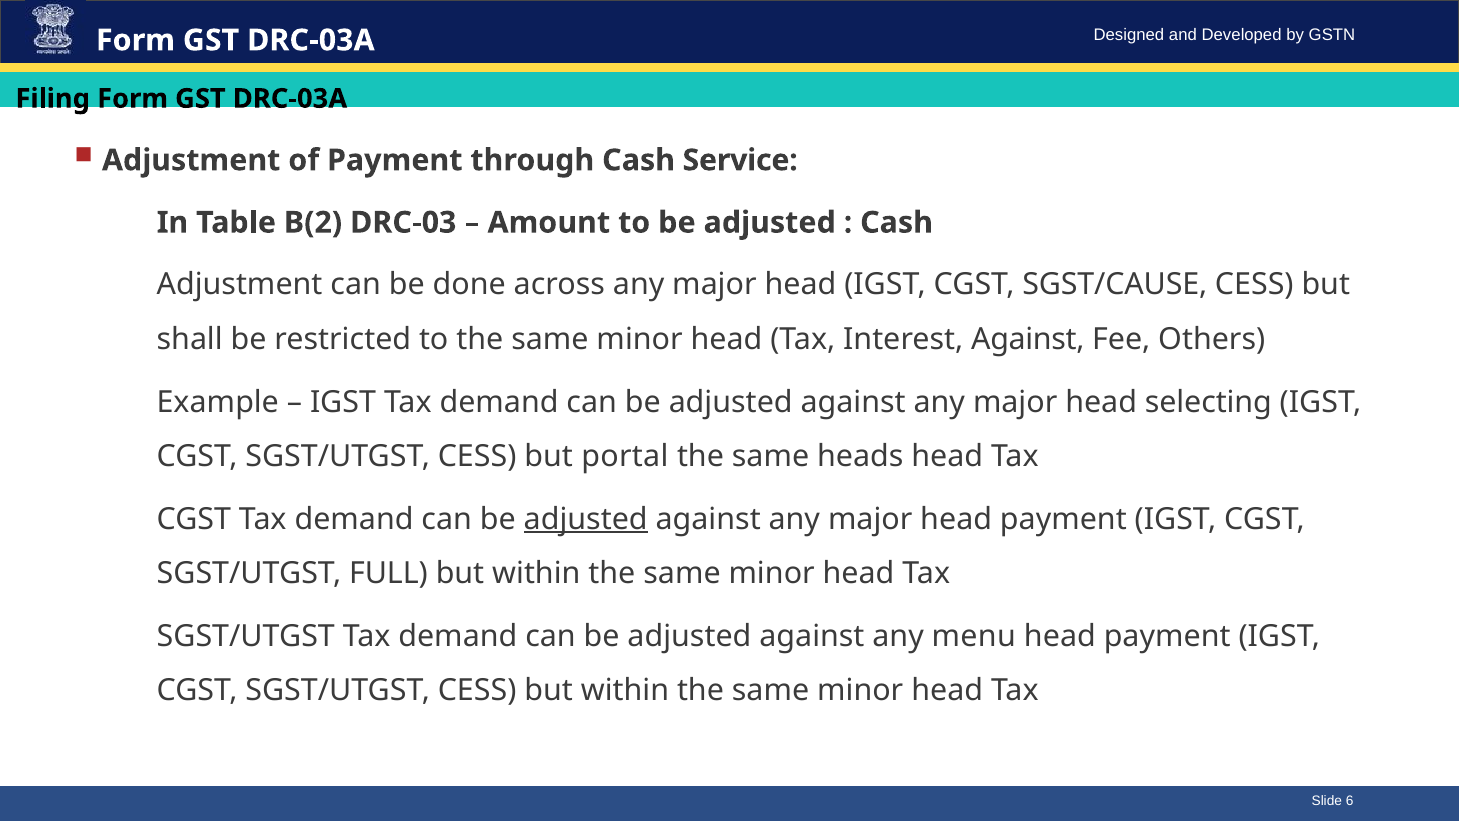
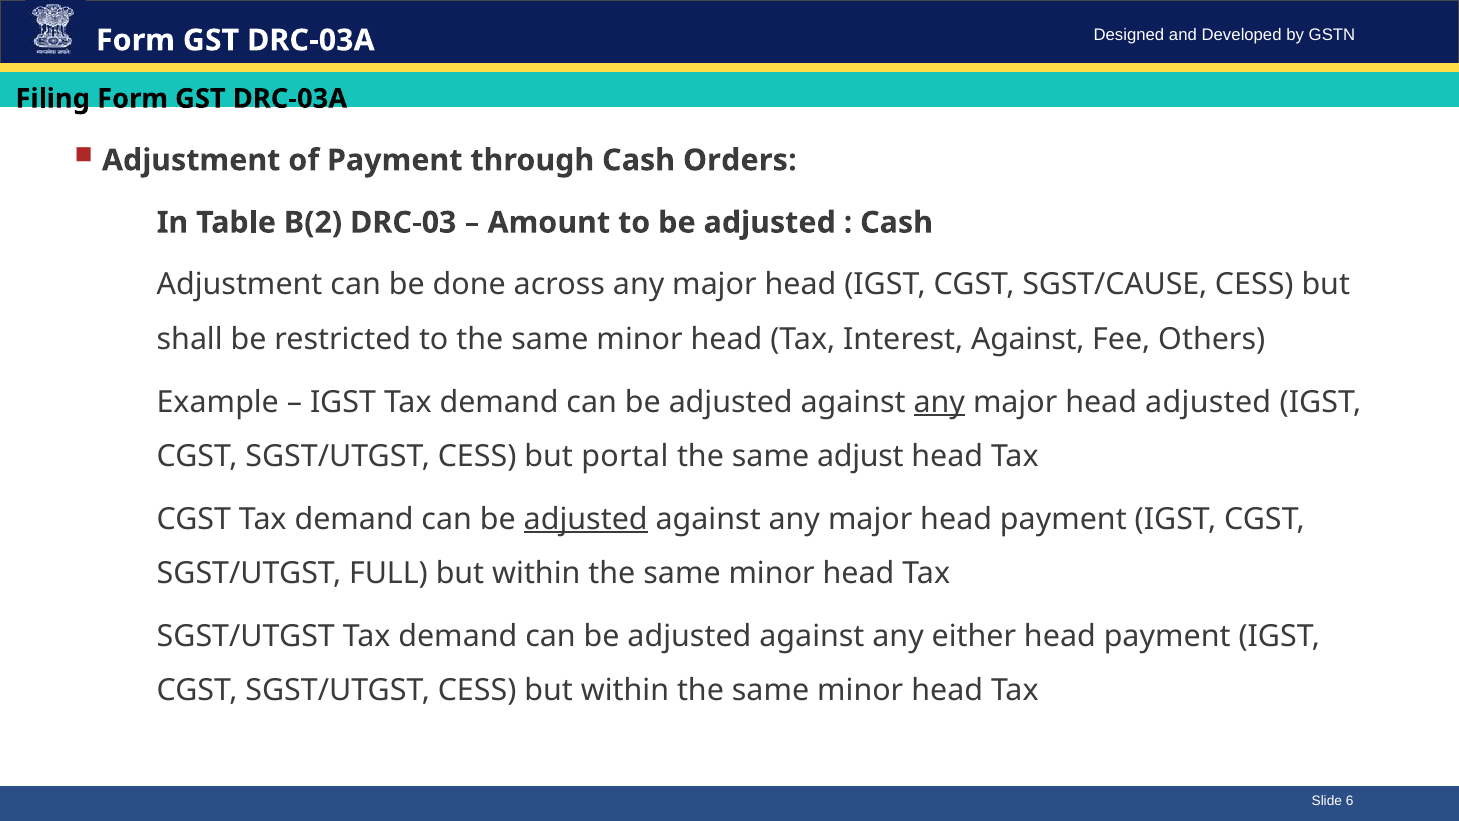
Service: Service -> Orders (740, 160)
any underline: none -> present (939, 402)
head selecting: selecting -> adjusted (1208, 402)
heads: heads -> adjust (860, 457)
menu: menu -> either (974, 636)
